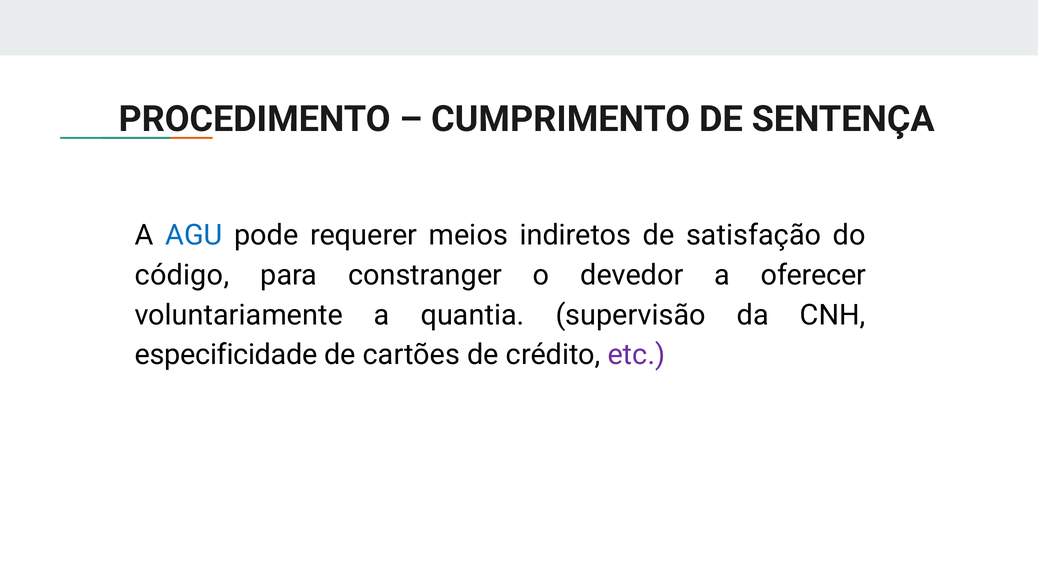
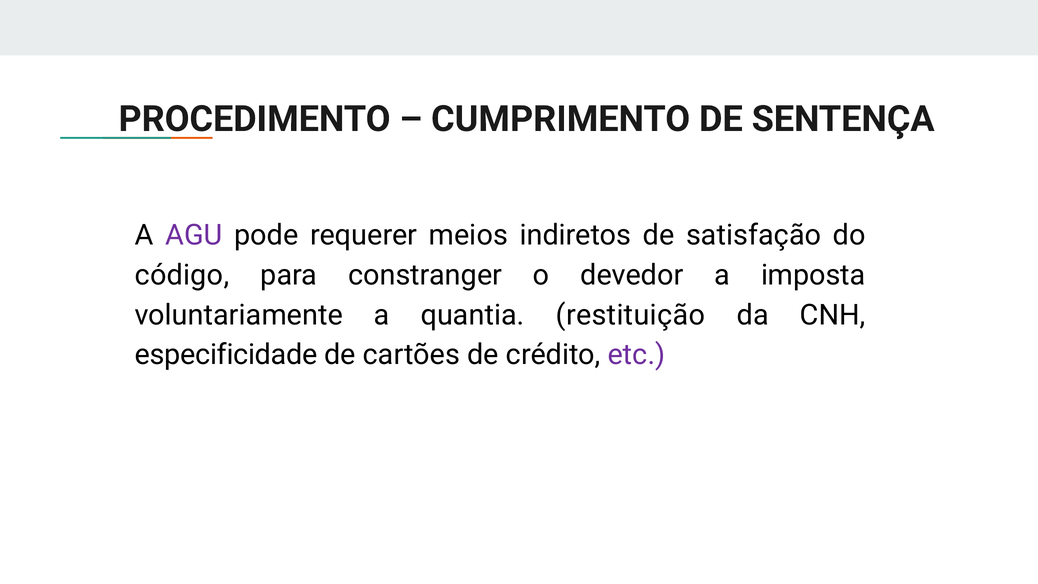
AGU colour: blue -> purple (194, 235)
oferecer: oferecer -> imposta (813, 275)
supervisão: supervisão -> restituição (630, 315)
